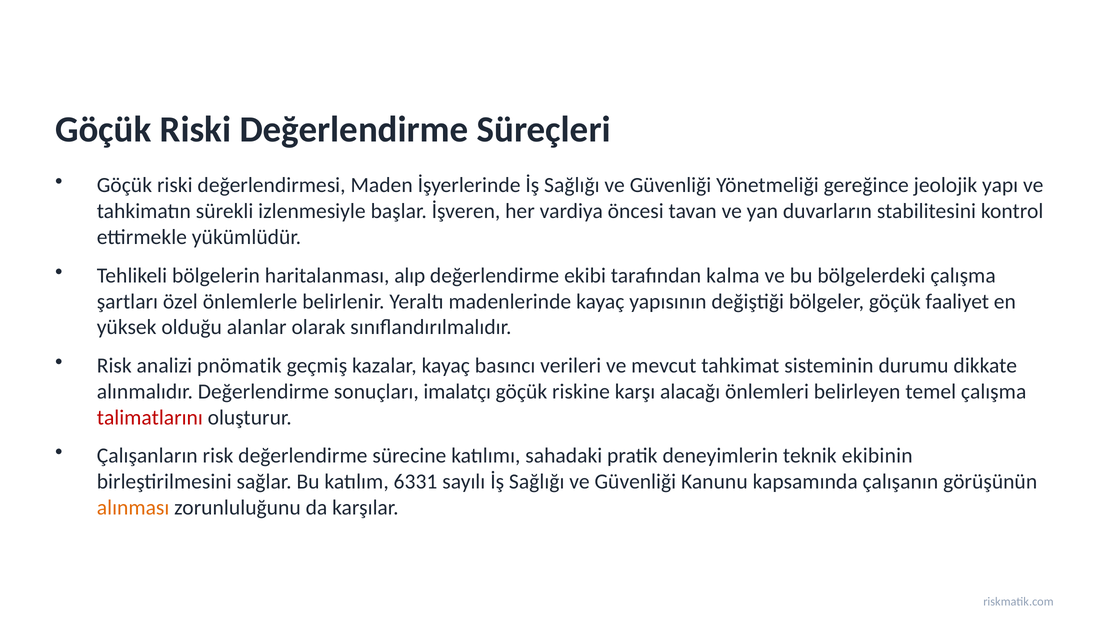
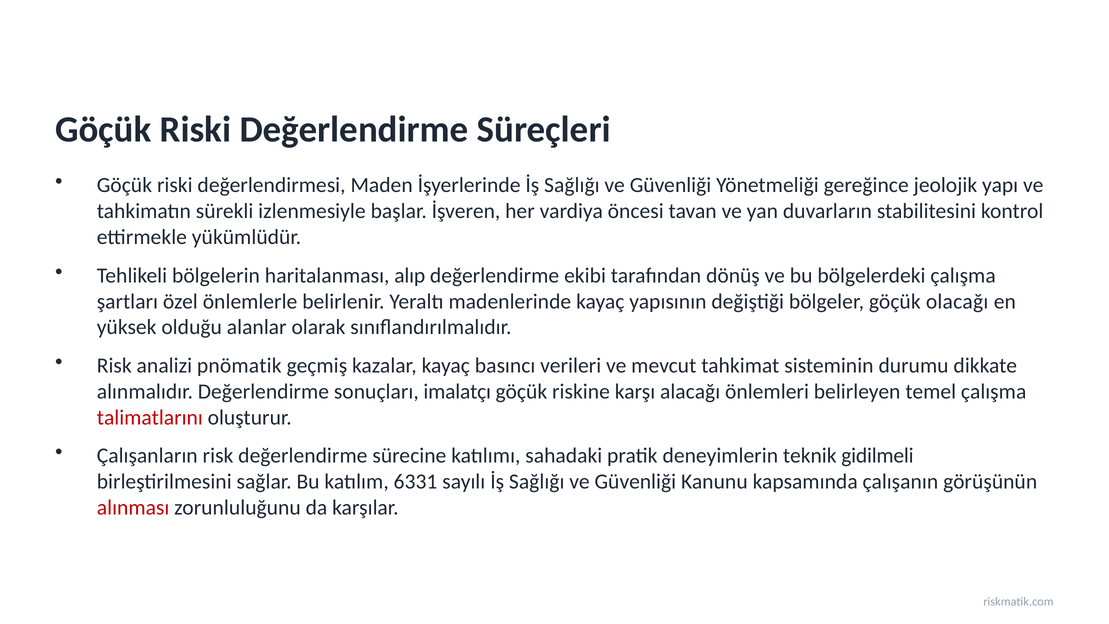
kalma: kalma -> dönüş (733, 275)
faaliyet: faaliyet -> olacağı (957, 301)
ekibinin: ekibinin -> gidilmeli (877, 456)
alınması colour: orange -> red (133, 507)
